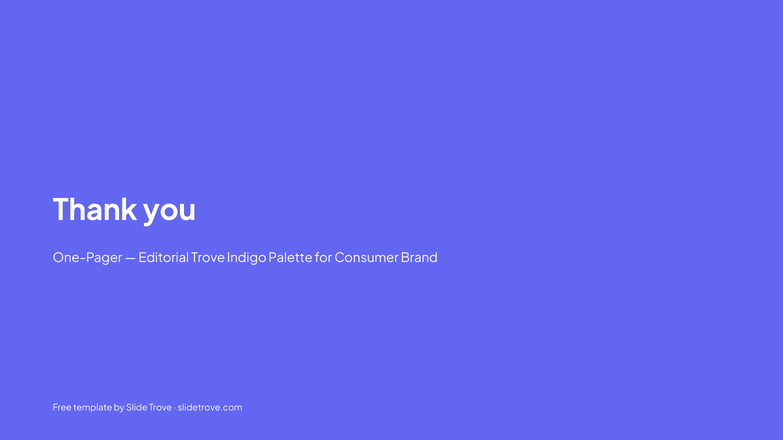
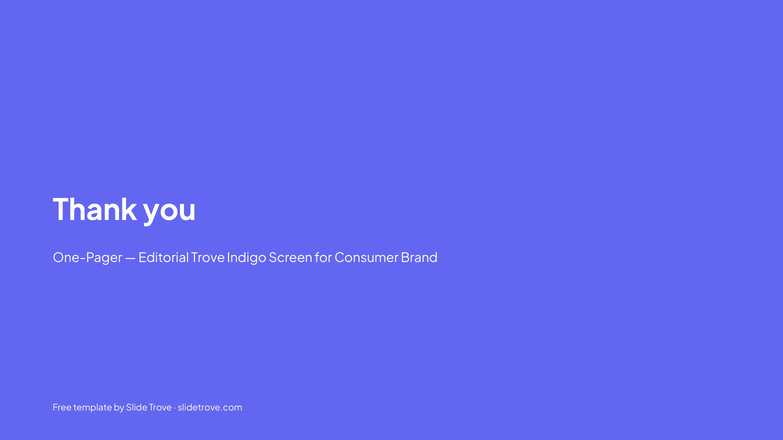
Palette: Palette -> Screen (291, 258)
